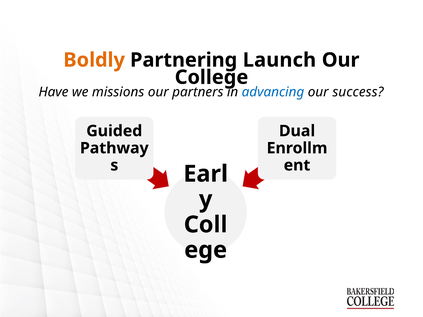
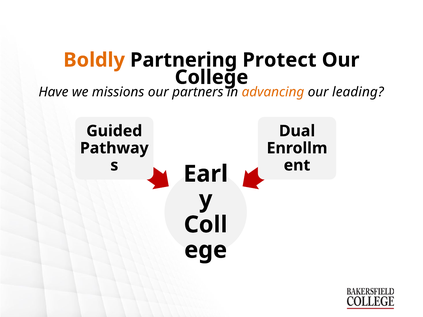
Launch: Launch -> Protect (279, 60)
advancing colour: blue -> orange (273, 92)
success: success -> leading (358, 92)
